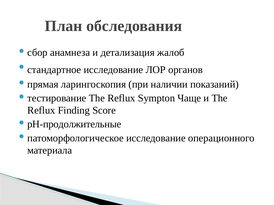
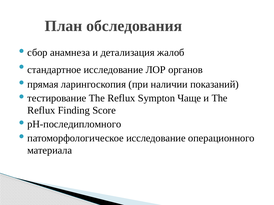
рН-продолжительные: рН-продолжительные -> рН-последипломного (74, 125)
